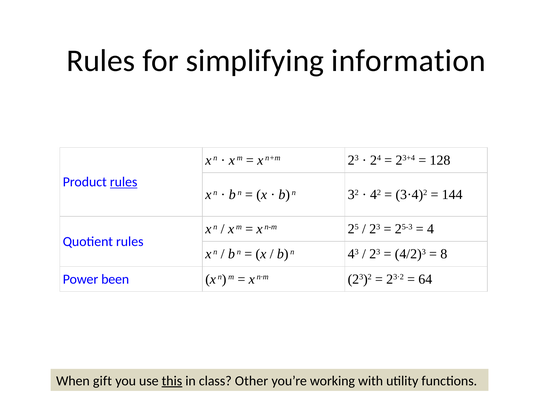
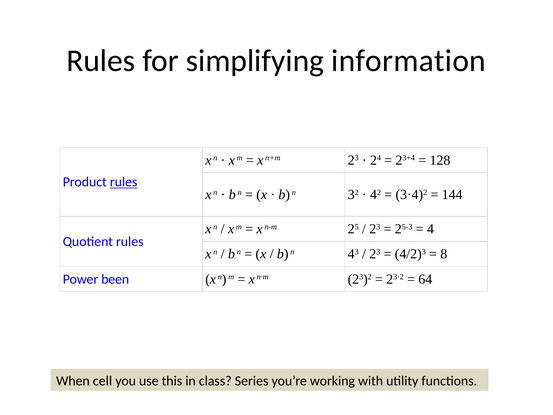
gift: gift -> cell (102, 381)
this underline: present -> none (172, 381)
Other: Other -> Series (252, 381)
